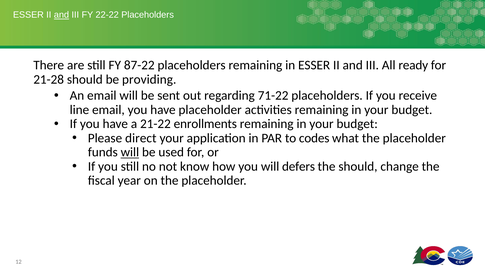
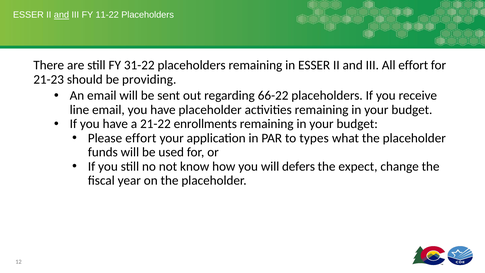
22-22: 22-22 -> 11-22 (107, 15)
87-22: 87-22 -> 31-22 (139, 65)
All ready: ready -> effort (413, 65)
21-28: 21-28 -> 21-23 (49, 79)
71-22: 71-22 -> 66-22 (273, 95)
Please direct: direct -> effort (141, 138)
codes: codes -> types (314, 138)
will underline: present -> none (130, 152)
the should: should -> expect (358, 166)
